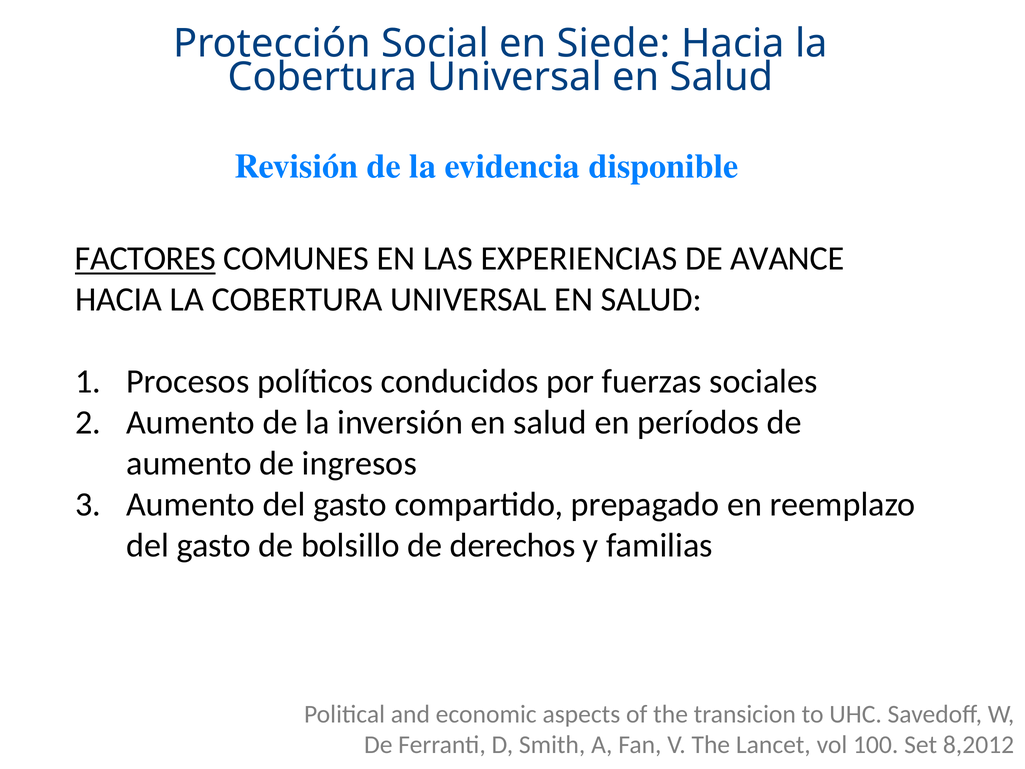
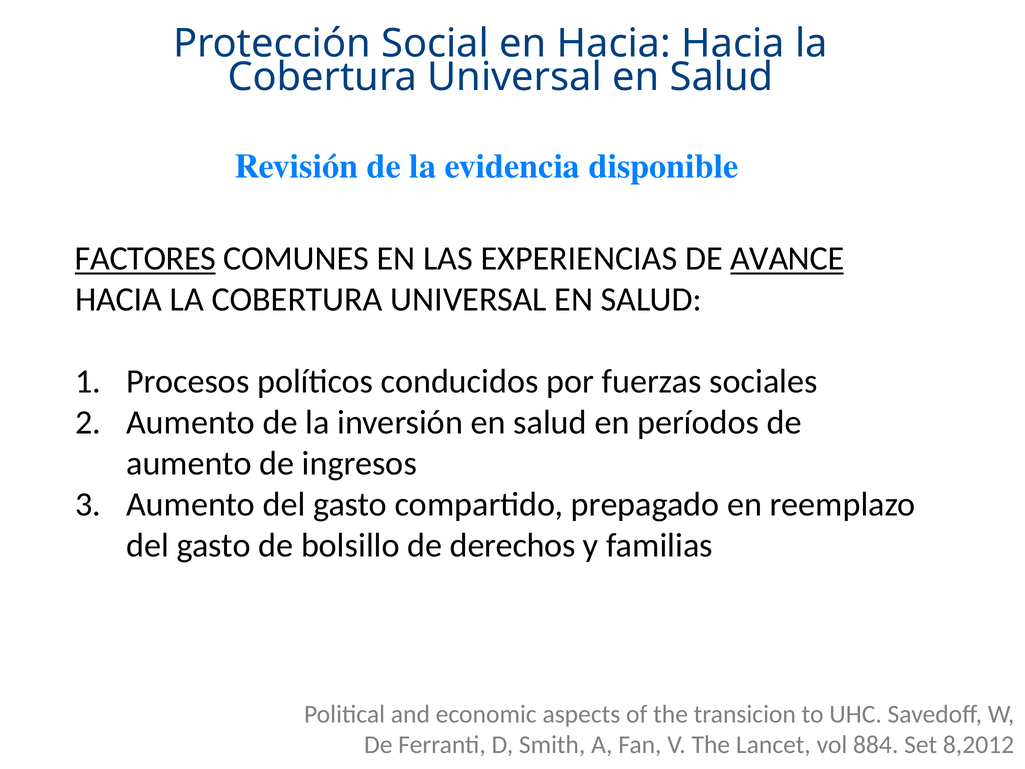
en Siede: Siede -> Hacia (614, 43)
AVANCE underline: none -> present (787, 259)
100: 100 -> 884 (876, 745)
